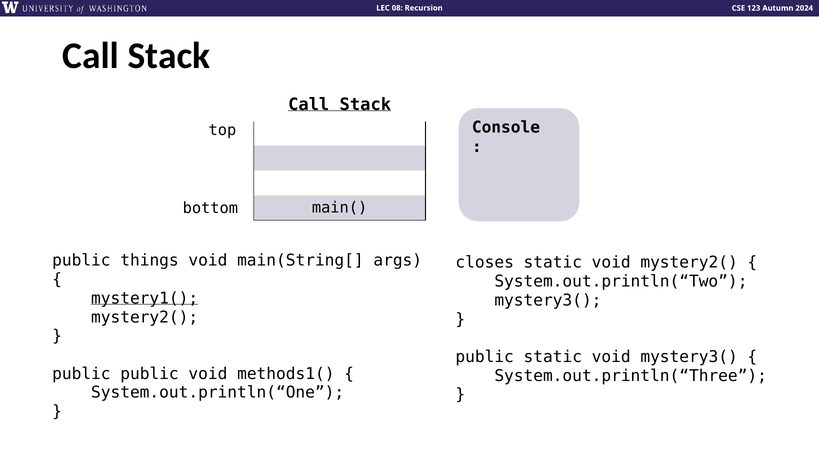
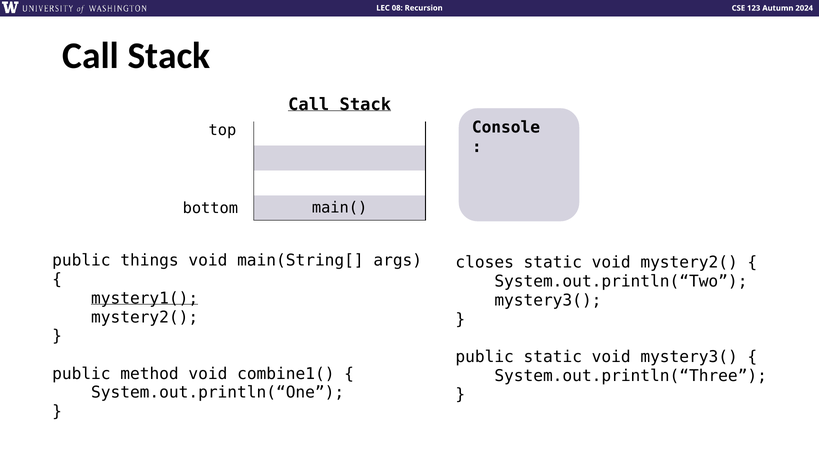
public public: public -> method (150, 373)
methods1(: methods1( -> combine1( (286, 373)
